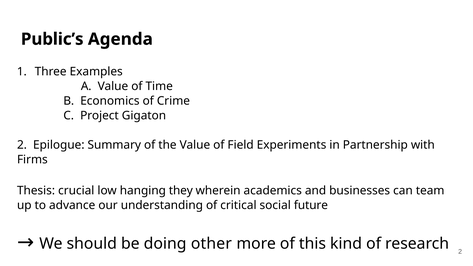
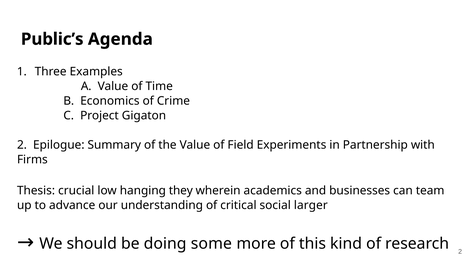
future: future -> larger (311, 205)
other: other -> some (211, 244)
